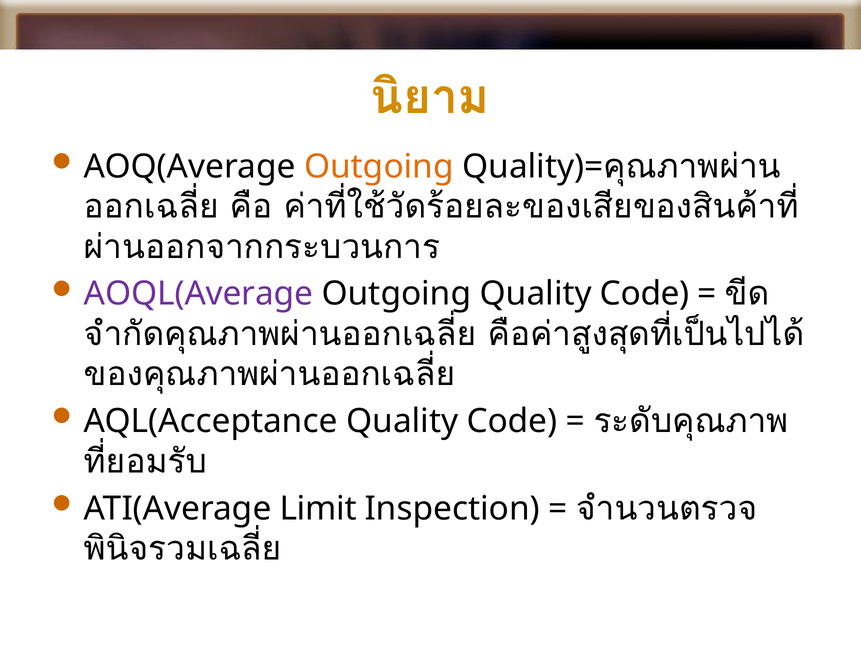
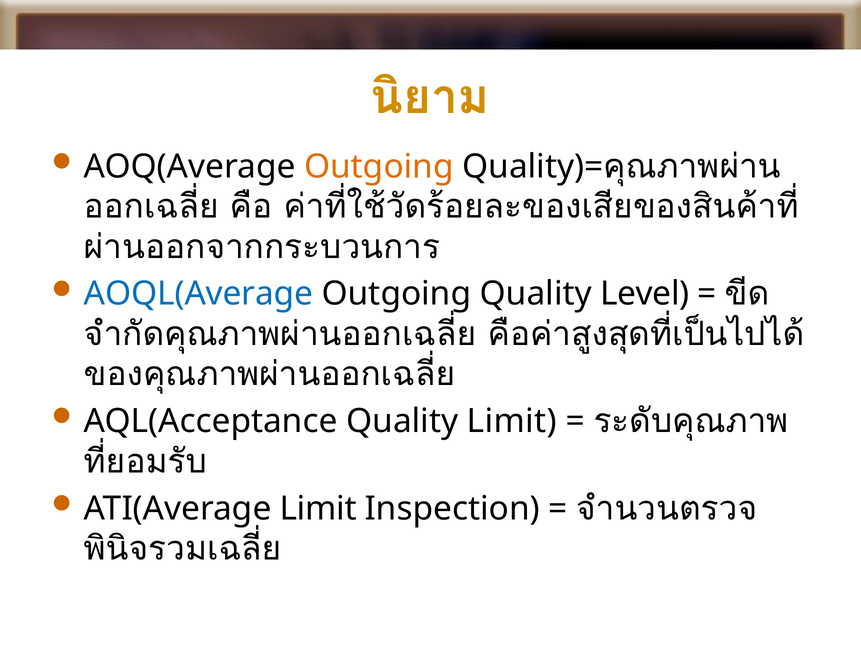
AOQL(Average colour: purple -> blue (199, 294)
Outgoing Quality Code: Code -> Level (645, 294)
AQL(Acceptance Quality Code: Code -> Limit (512, 421)
